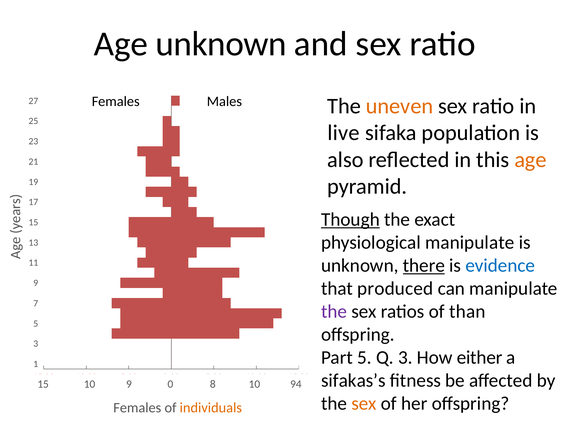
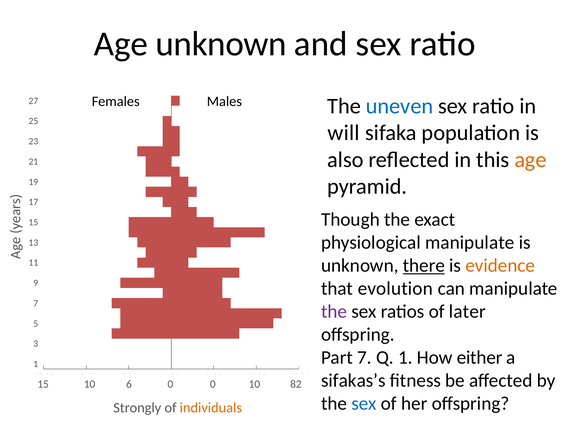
uneven colour: orange -> blue (400, 106)
live: live -> will (344, 133)
Though underline: present -> none (350, 220)
evidence colour: blue -> orange (500, 266)
produced: produced -> evolution (395, 289)
than: than -> later (467, 312)
Part 5: 5 -> 7 (364, 358)
Q 3: 3 -> 1 (405, 358)
10 9: 9 -> 6 (129, 384)
0 8: 8 -> 0 (213, 384)
94: 94 -> 82 (296, 384)
sex colour: orange -> blue (364, 404)
Females: Females -> Strongly (137, 408)
